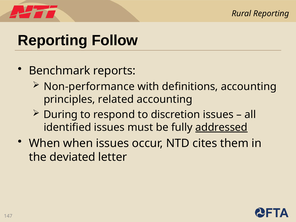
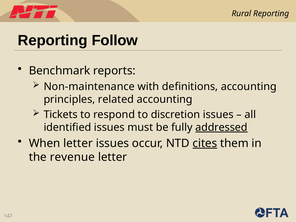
Non-performance: Non-performance -> Non-maintenance (89, 86)
During: During -> Tickets (61, 115)
When when: when -> letter (78, 143)
cites underline: none -> present (205, 143)
deviated: deviated -> revenue (72, 157)
